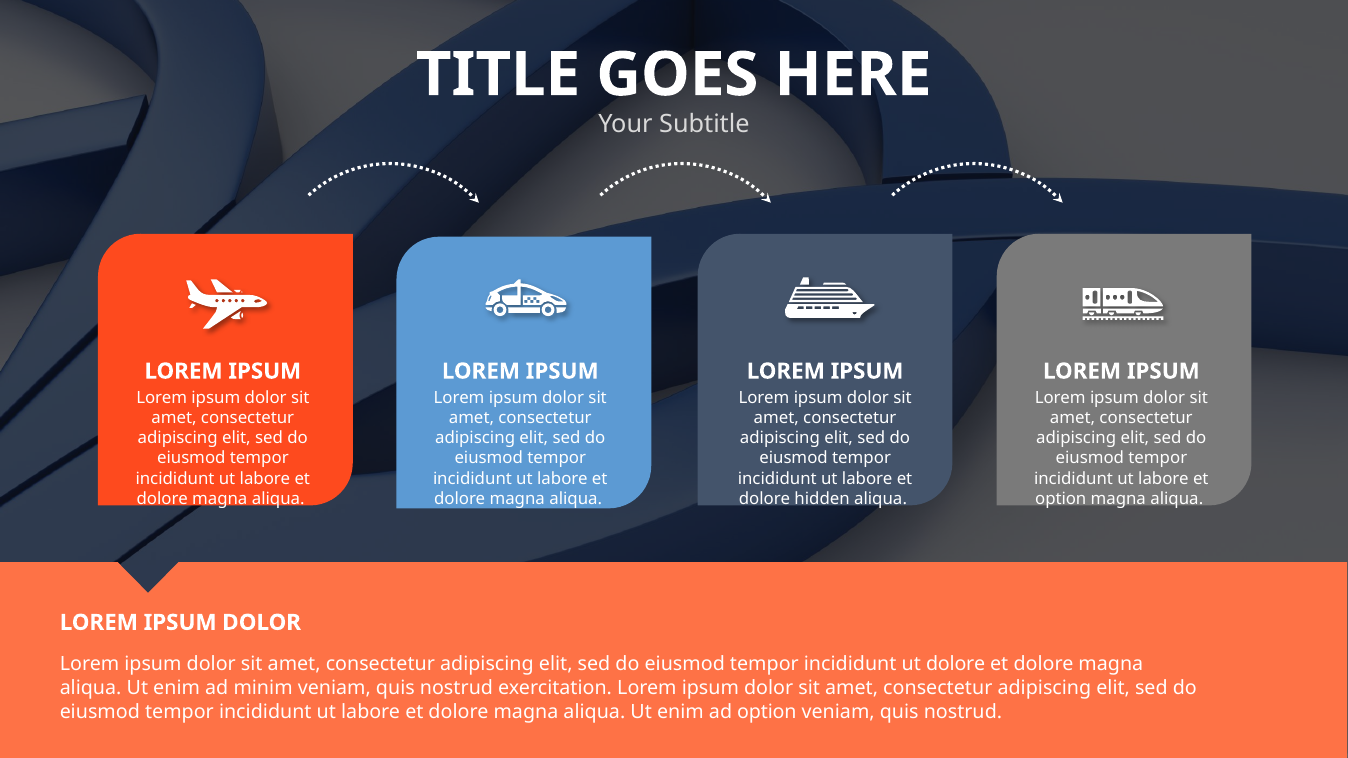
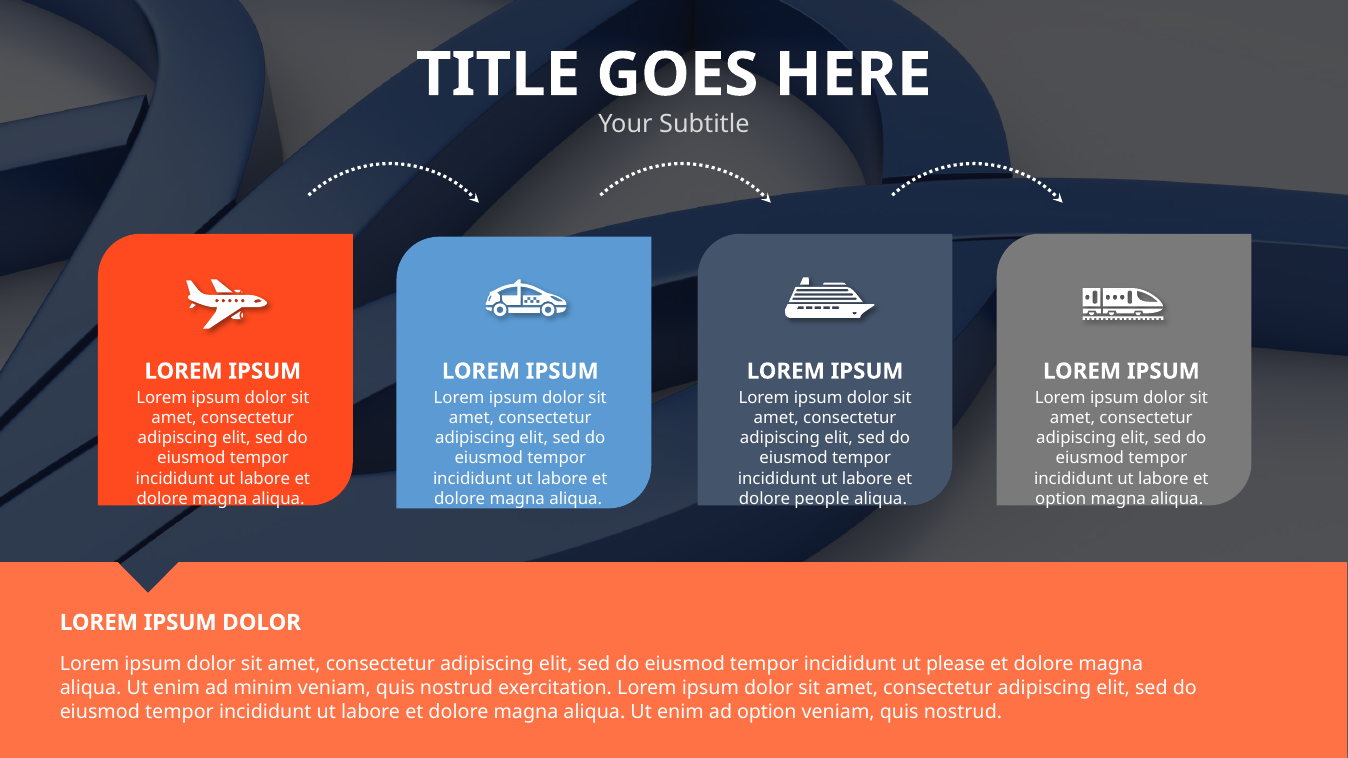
hidden: hidden -> people (822, 499)
ut dolore: dolore -> please (956, 665)
